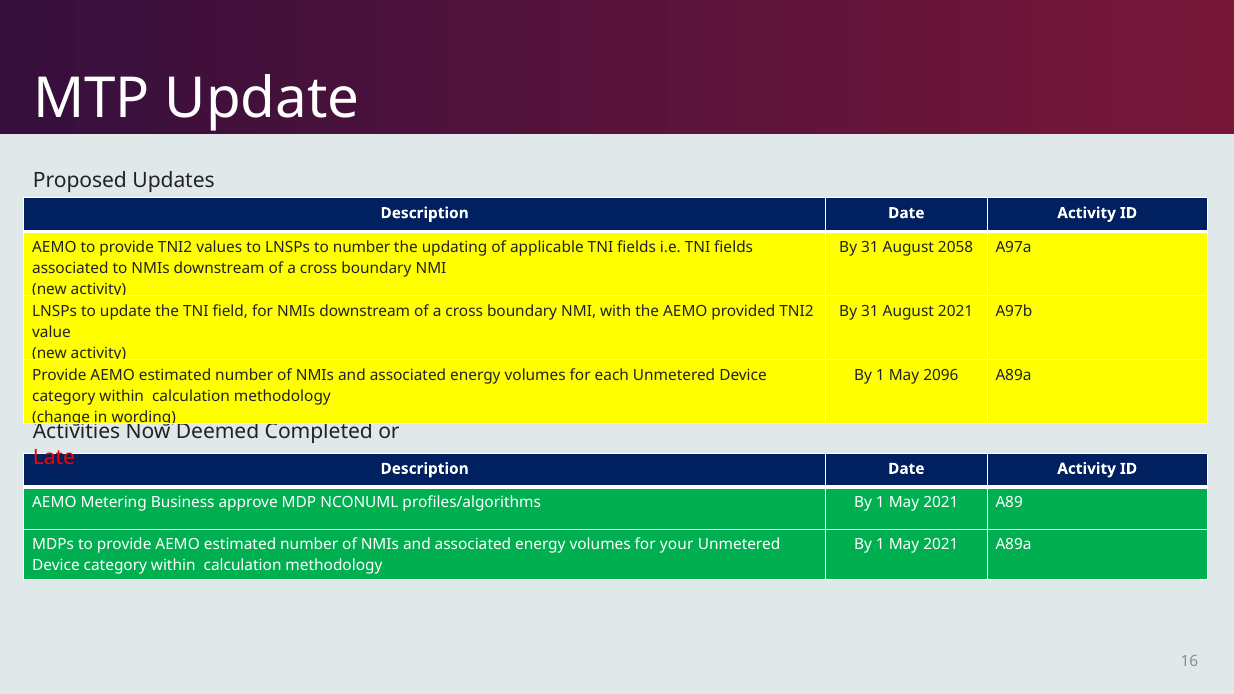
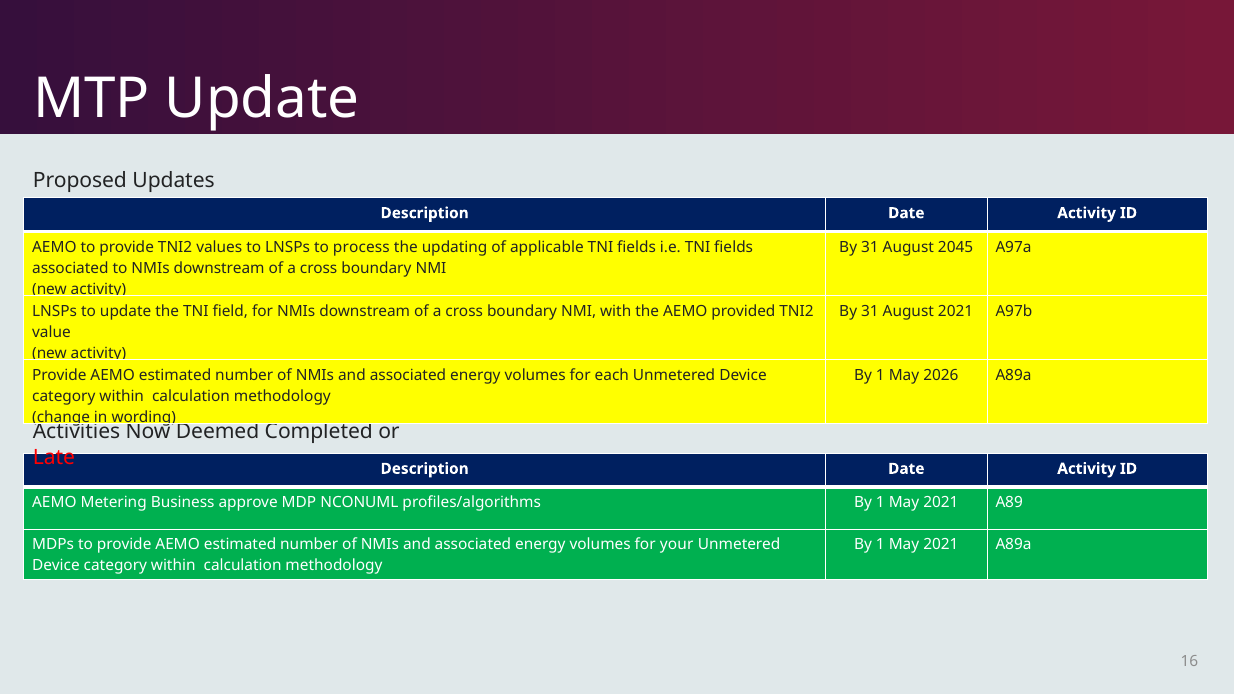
to number: number -> process (361, 247)
2058: 2058 -> 2045 (956, 247)
2096: 2096 -> 2026 (941, 375)
